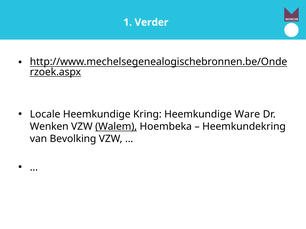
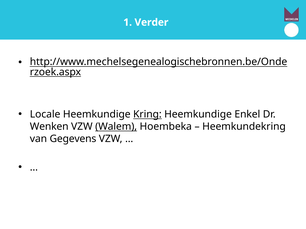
Kring underline: none -> present (147, 115)
Ware: Ware -> Enkel (247, 115)
Bevolking: Bevolking -> Gegevens (73, 139)
